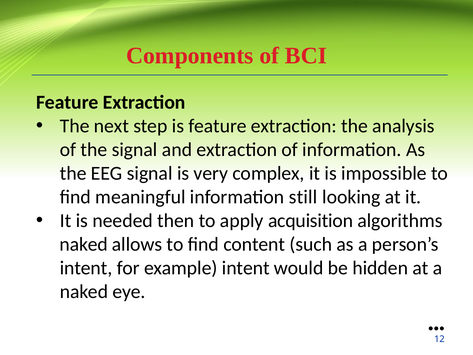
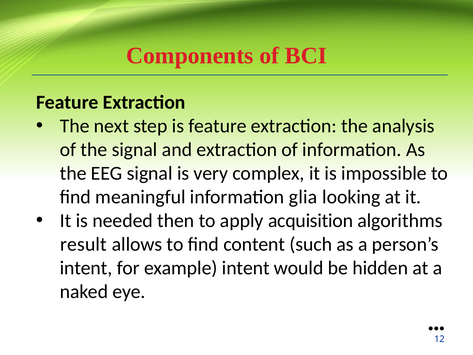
still: still -> glia (303, 197)
naked: naked -> result (83, 244)
